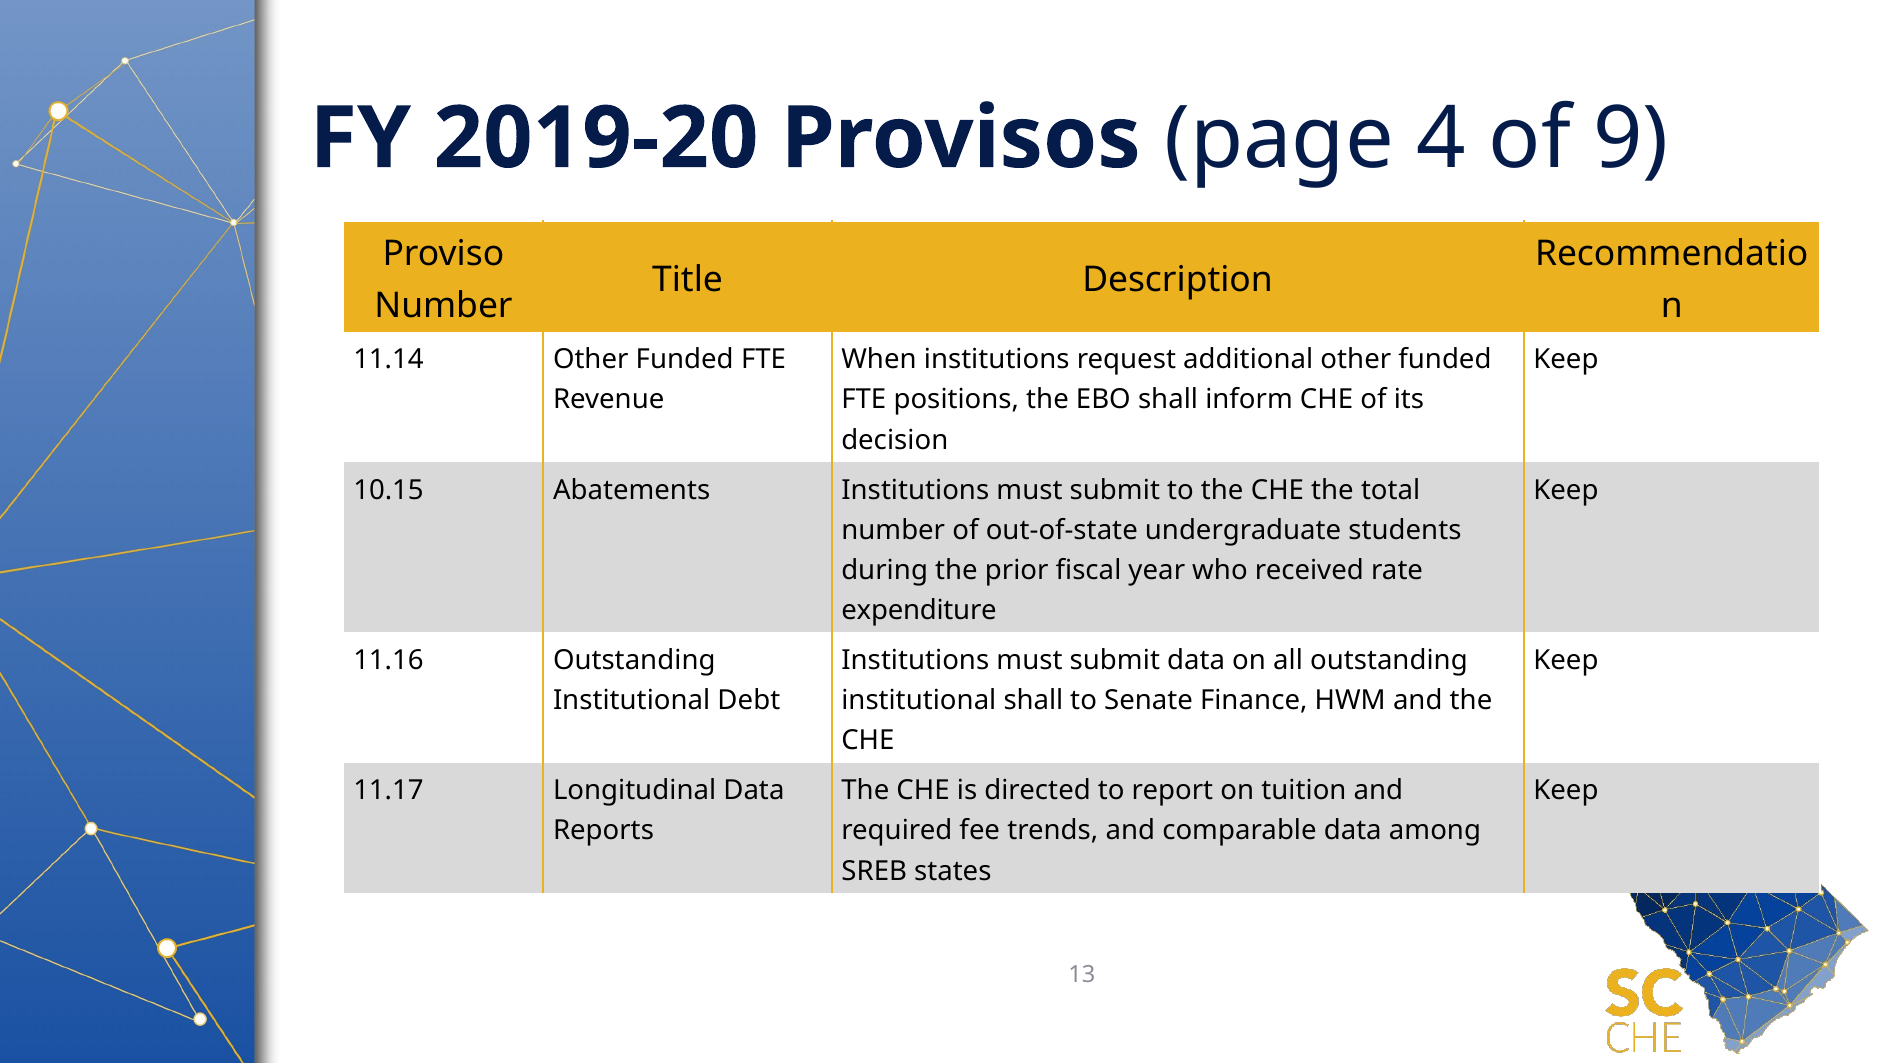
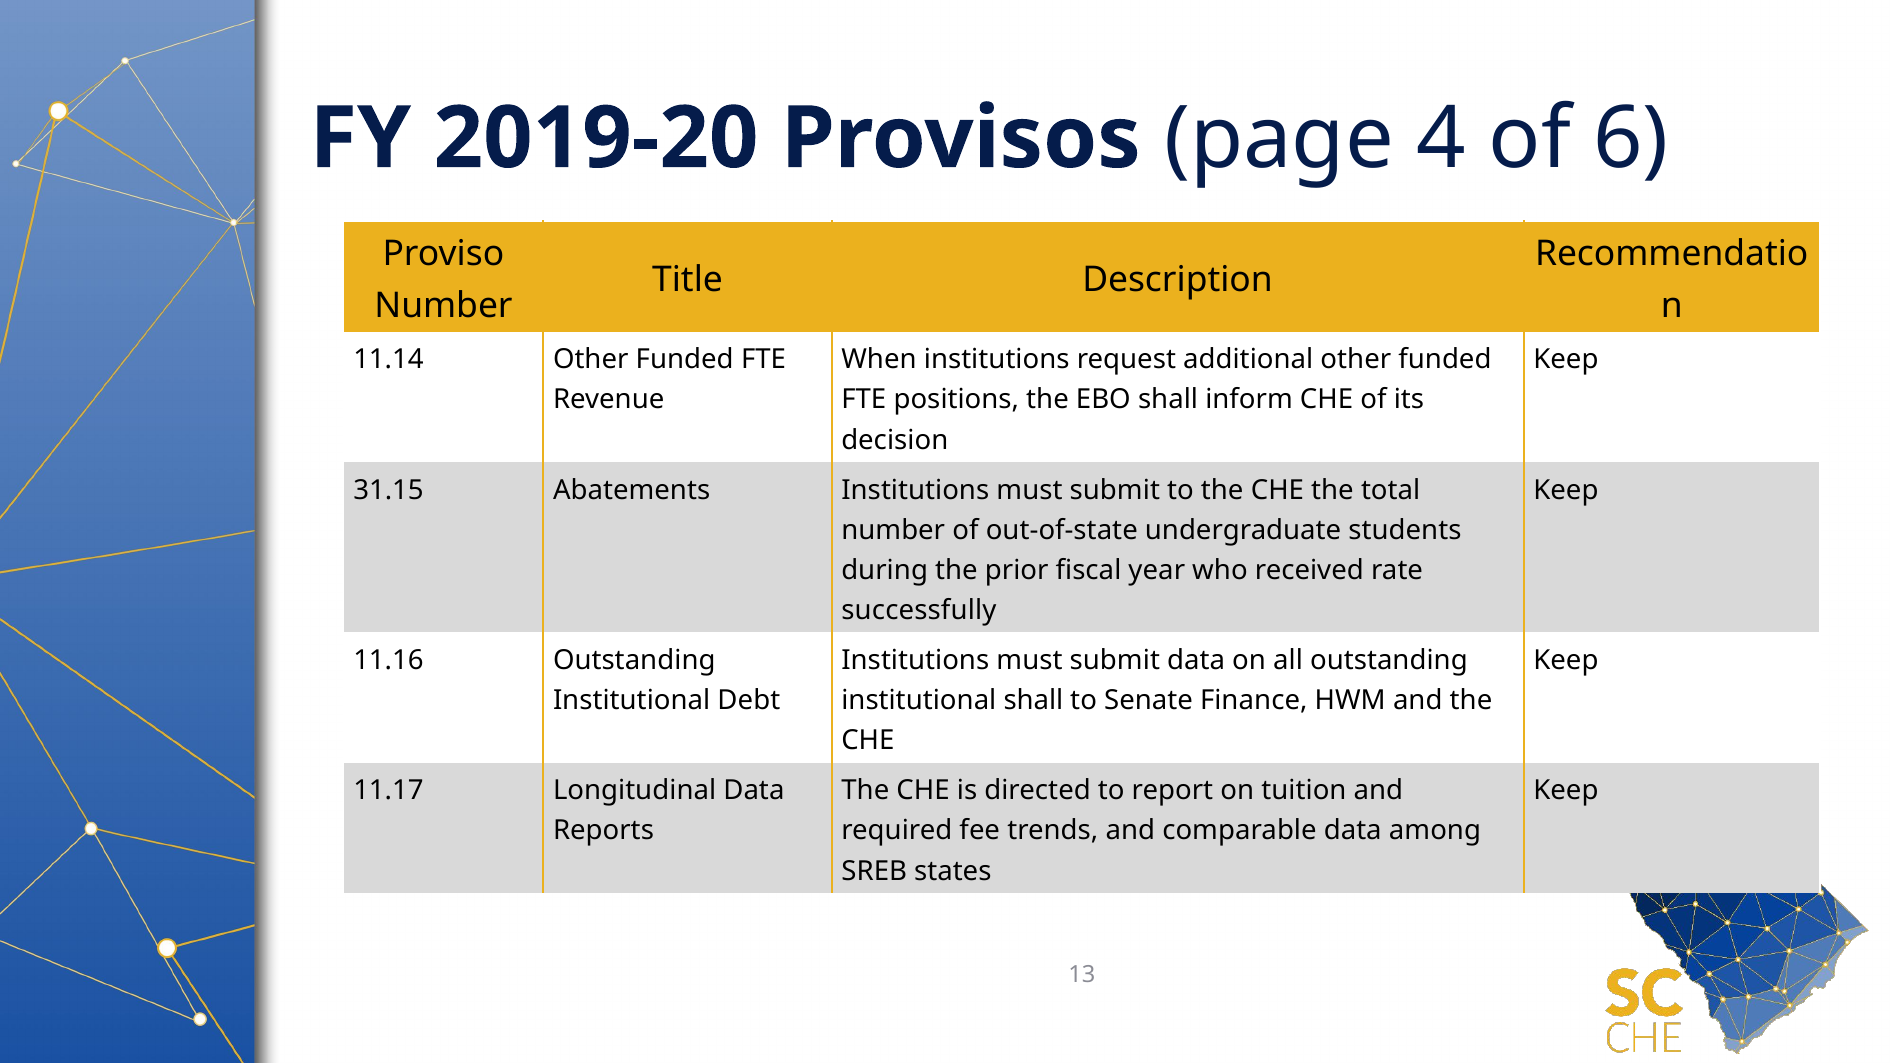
9: 9 -> 6 (1631, 139)
10.15: 10.15 -> 31.15 (388, 490)
expenditure: expenditure -> successfully (919, 611)
